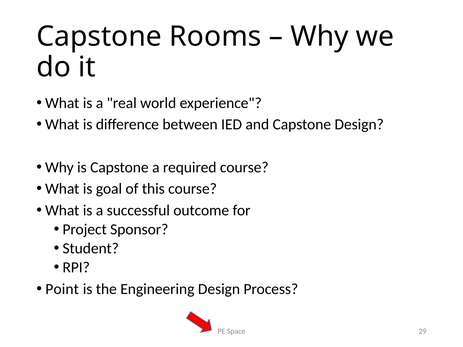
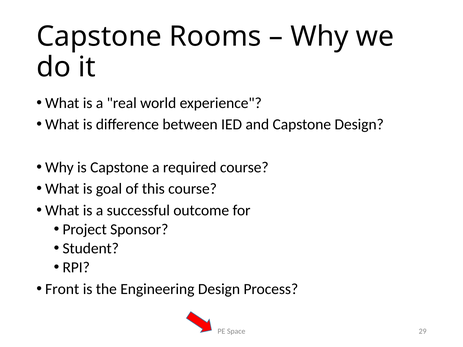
Point: Point -> Front (62, 289)
